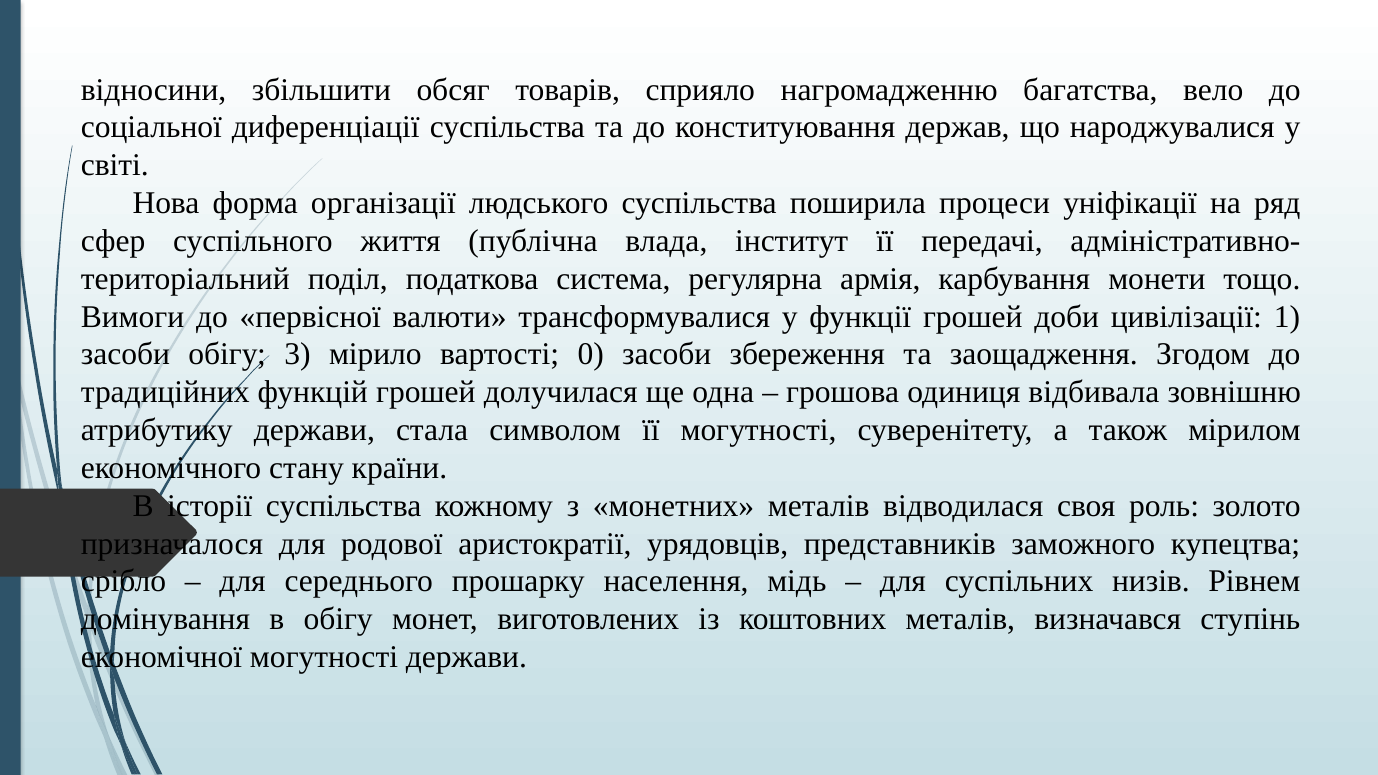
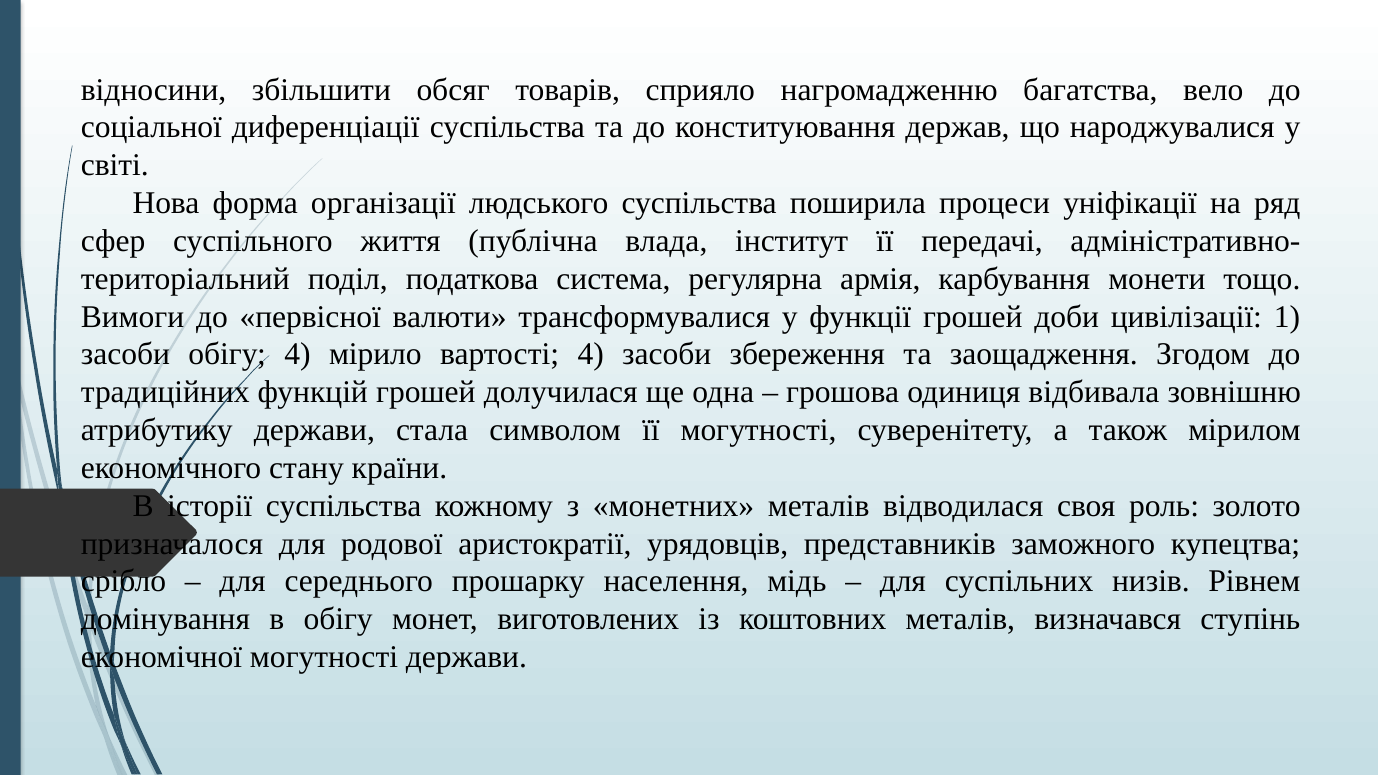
обігу 3: 3 -> 4 (297, 355)
вартості 0: 0 -> 4 (591, 355)
